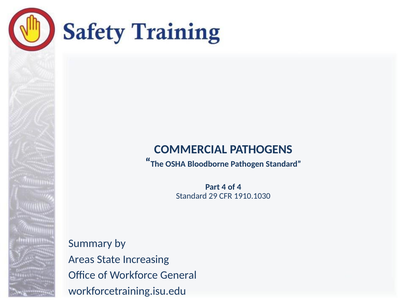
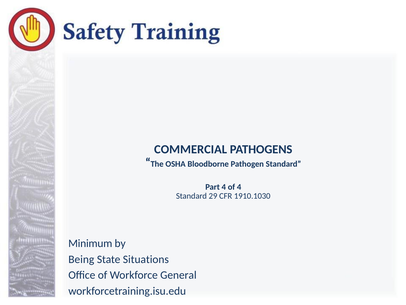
Summary: Summary -> Minimum (90, 243)
Areas: Areas -> Being (81, 259)
Increasing: Increasing -> Situations (146, 259)
